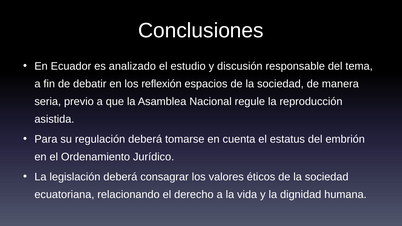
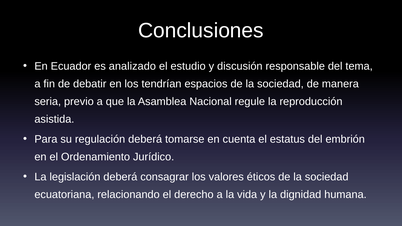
reflexión: reflexión -> tendrían (161, 84)
